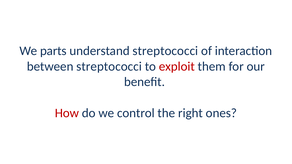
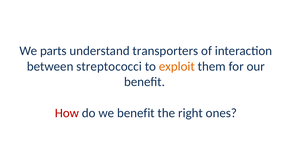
understand streptococci: streptococci -> transporters (165, 51)
exploit colour: red -> orange (177, 66)
we control: control -> benefit (136, 113)
